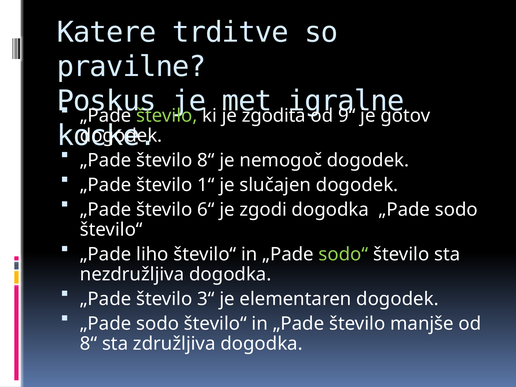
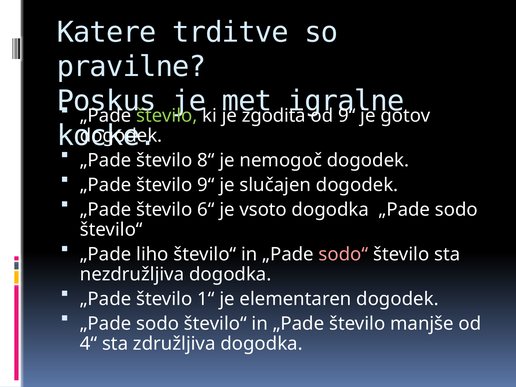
število 1“: 1“ -> 9“ (206, 185)
zgodi: zgodi -> vsoto (263, 210)
sodo“ colour: light green -> pink (343, 254)
3“: 3“ -> 1“ (206, 299)
8“: 8“ -> 4“ (89, 344)
